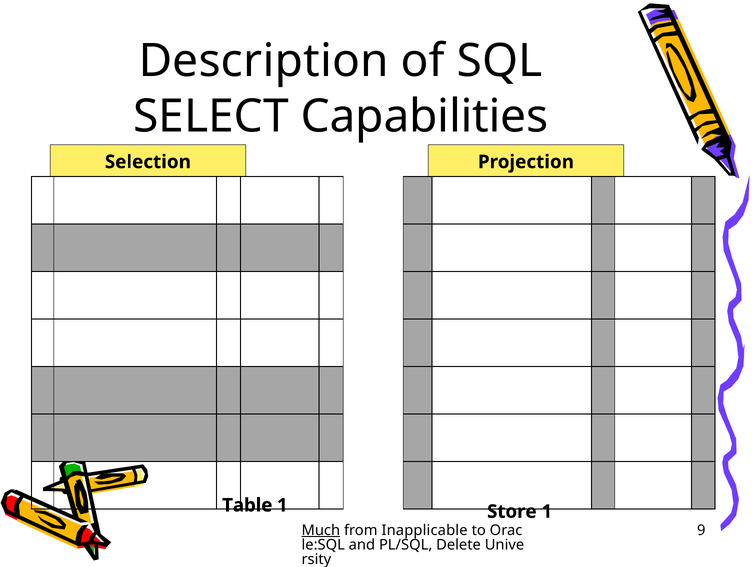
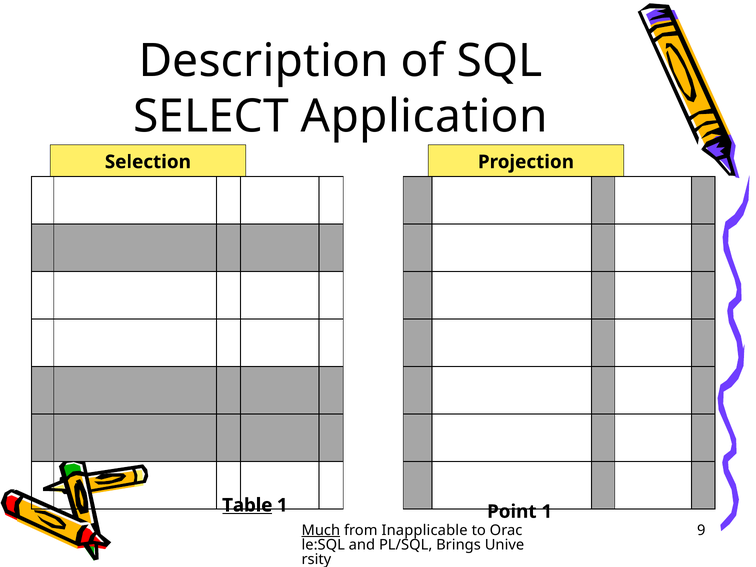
Capabilities: Capabilities -> Application (424, 117)
Table underline: none -> present (247, 505)
Store: Store -> Point (512, 512)
Delete: Delete -> Brings (459, 545)
